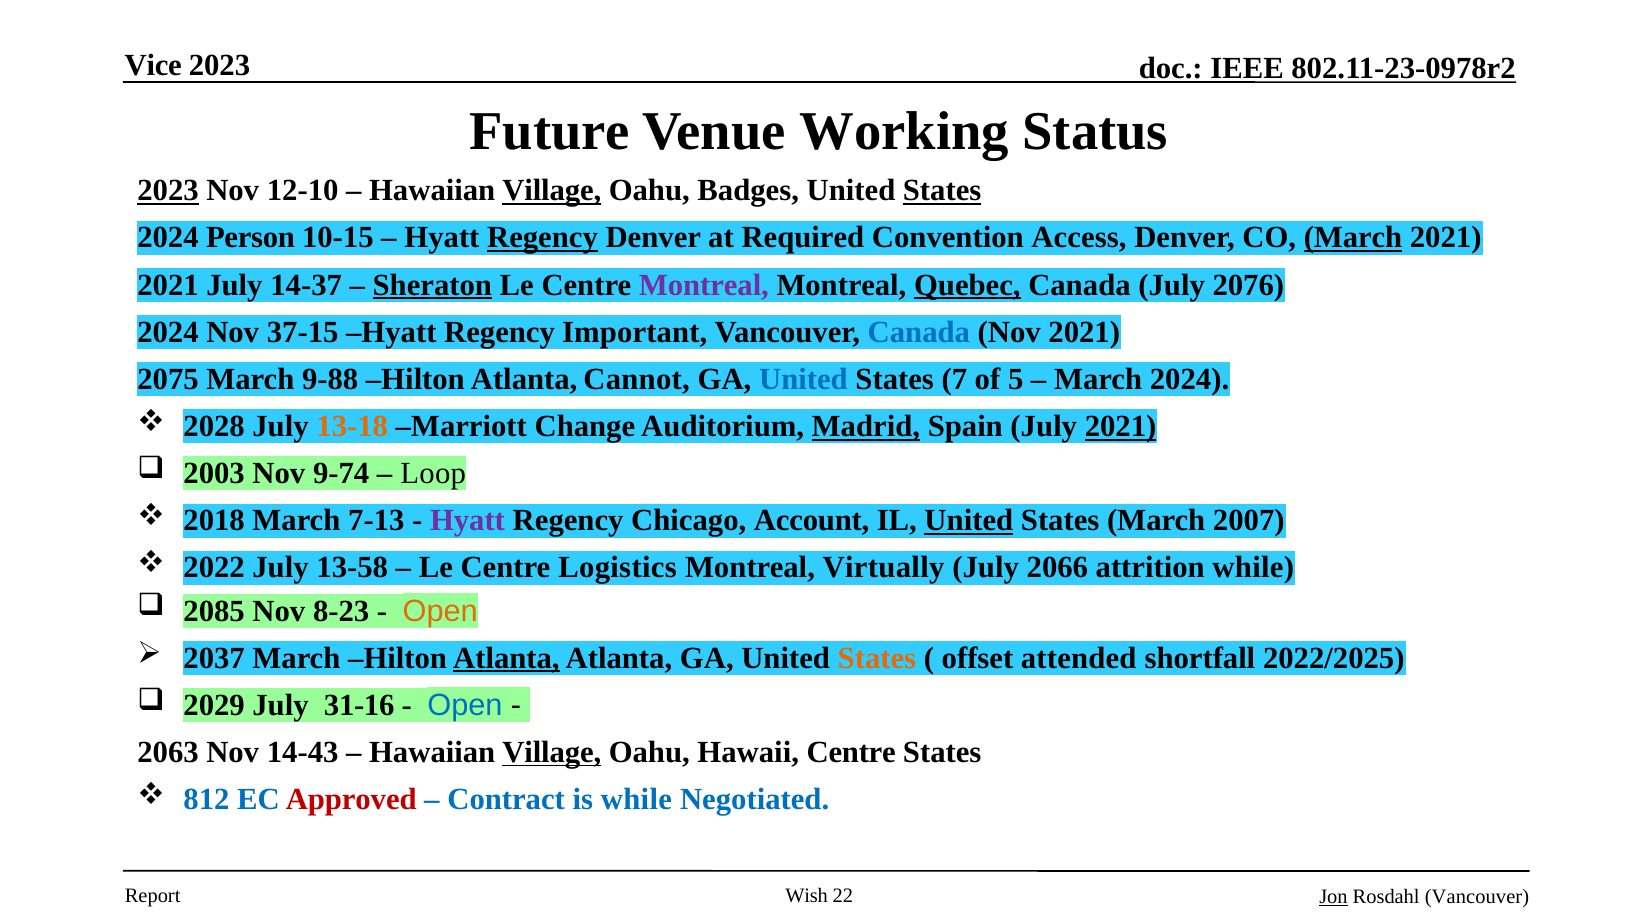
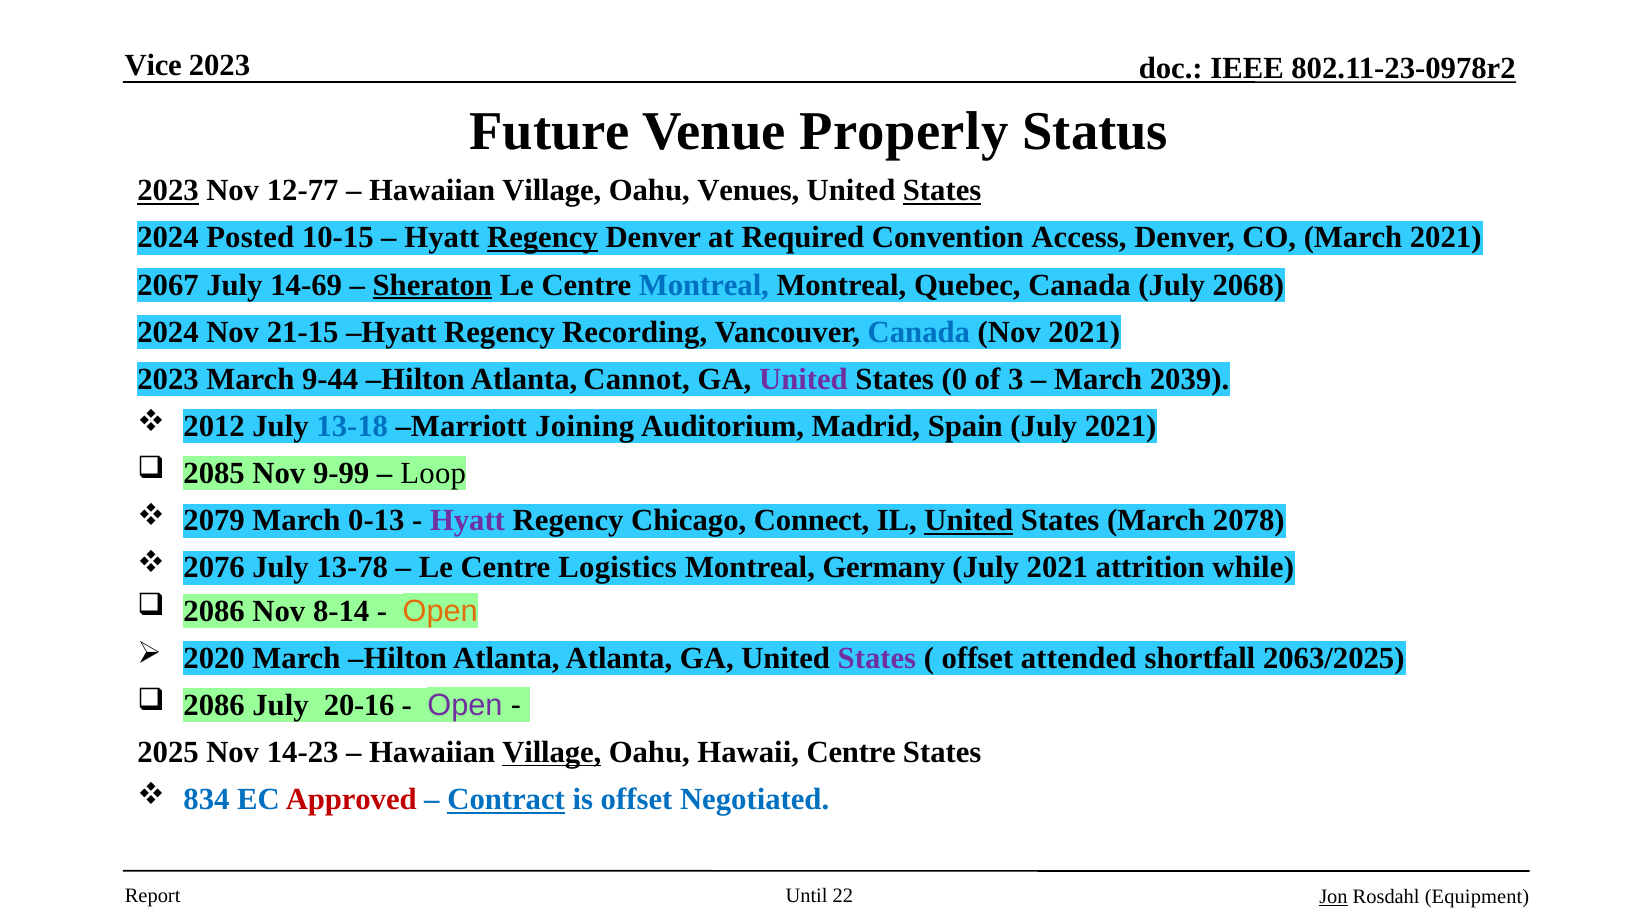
Working: Working -> Properly (904, 132)
12-10: 12-10 -> 12-77 (303, 191)
Village underline: present -> none (552, 191)
Badges: Badges -> Venues (748, 191)
Person: Person -> Posted (250, 238)
March underline: present -> none (1353, 238)
2021: 2021 -> 2067 (168, 285)
14-37: 14-37 -> 14-69 (306, 285)
Montreal colour: purple -> blue (704, 285)
Quebec underline: present -> none (967, 285)
2076: 2076 -> 2068 (1248, 285)
37-15: 37-15 -> 21-15 (303, 332)
Important: Important -> Recording (635, 332)
2075: 2075 -> 2023 (168, 379)
9-88: 9-88 -> 9-44 (330, 379)
United colour: blue -> purple (803, 379)
7: 7 -> 0 (954, 379)
5: 5 -> 3 (1016, 379)
March 2024: 2024 -> 2039 (1190, 379)
2028: 2028 -> 2012 (214, 426)
13-18 colour: orange -> blue (352, 426)
Change: Change -> Joining (585, 426)
Madrid underline: present -> none (866, 426)
2021 underline: present -> none (1121, 426)
2003: 2003 -> 2085 (214, 474)
9-74: 9-74 -> 9-99 (341, 474)
2018: 2018 -> 2079 (214, 521)
7-13: 7-13 -> 0-13 (376, 521)
Account: Account -> Connect (812, 521)
2007: 2007 -> 2078 (1249, 521)
2022: 2022 -> 2076 (214, 568)
13-58: 13-58 -> 13-78 (352, 568)
Virtually: Virtually -> Germany (884, 568)
2066: 2066 -> 2021 (1057, 568)
2085: 2085 -> 2086 (214, 611)
8-23: 8-23 -> 8-14 (341, 611)
2037: 2037 -> 2020 (214, 658)
Atlanta underline: present -> none (506, 658)
States colour: orange -> purple (877, 658)
2022/2025: 2022/2025 -> 2063/2025 (1334, 658)
2029: 2029 -> 2086 (214, 705)
31-16: 31-16 -> 20-16 (359, 705)
Open colour: blue -> purple (465, 705)
2063: 2063 -> 2025 (168, 752)
14-43: 14-43 -> 14-23 (303, 752)
812: 812 -> 834 (206, 799)
Contract underline: none -> present (506, 799)
is while: while -> offset (637, 799)
Wish: Wish -> Until (806, 895)
Rosdahl Vancouver: Vancouver -> Equipment (1477, 896)
